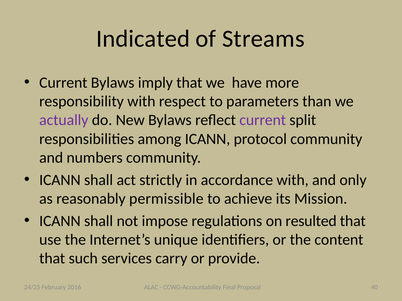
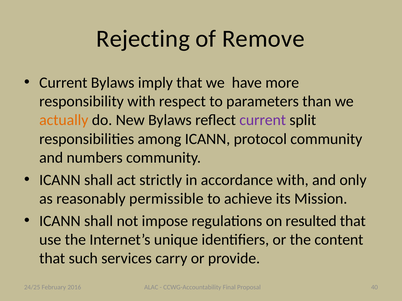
Indicated: Indicated -> Rejecting (143, 39)
Streams: Streams -> Remove (263, 39)
actually colour: purple -> orange (64, 120)
